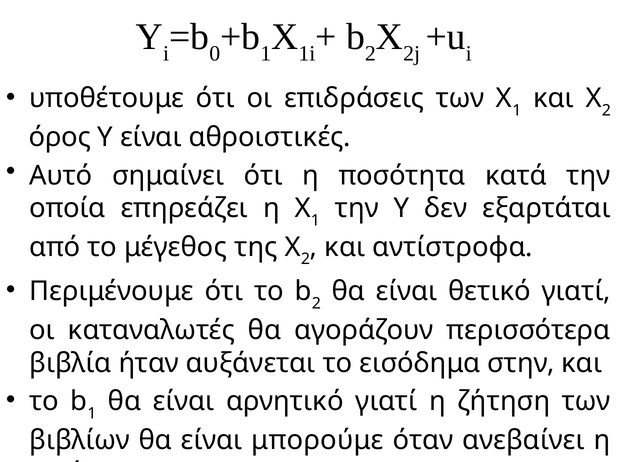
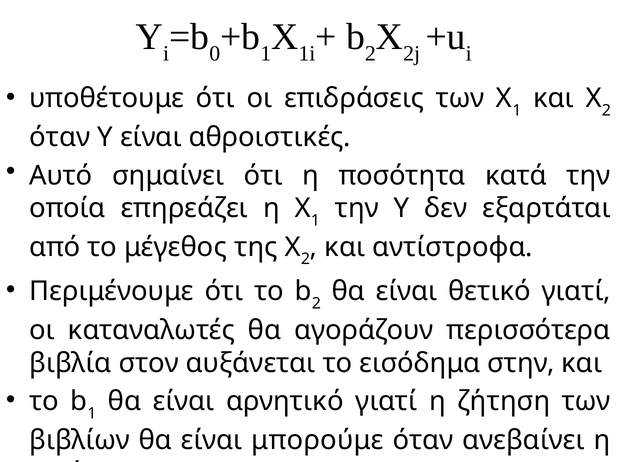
όρος: όρος -> όταν (60, 137)
ήταν: ήταν -> στον (149, 364)
